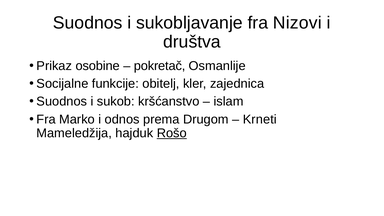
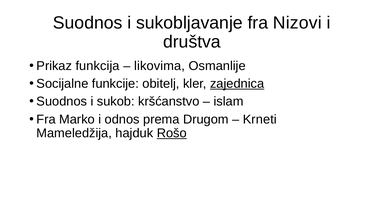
osobine: osobine -> funkcija (98, 66)
pokretač: pokretač -> likovima (160, 66)
zajednica underline: none -> present (237, 84)
